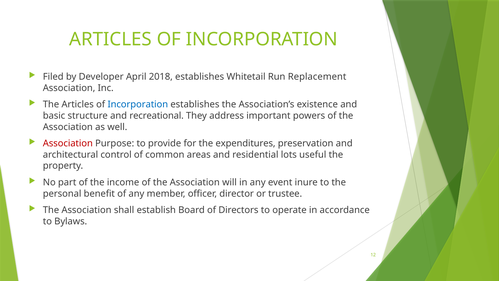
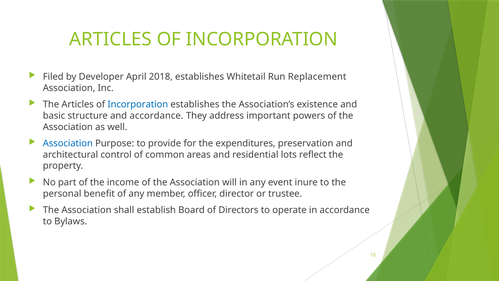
and recreational: recreational -> accordance (156, 116)
Association colour: red -> blue (68, 143)
useful: useful -> reflect (313, 154)
